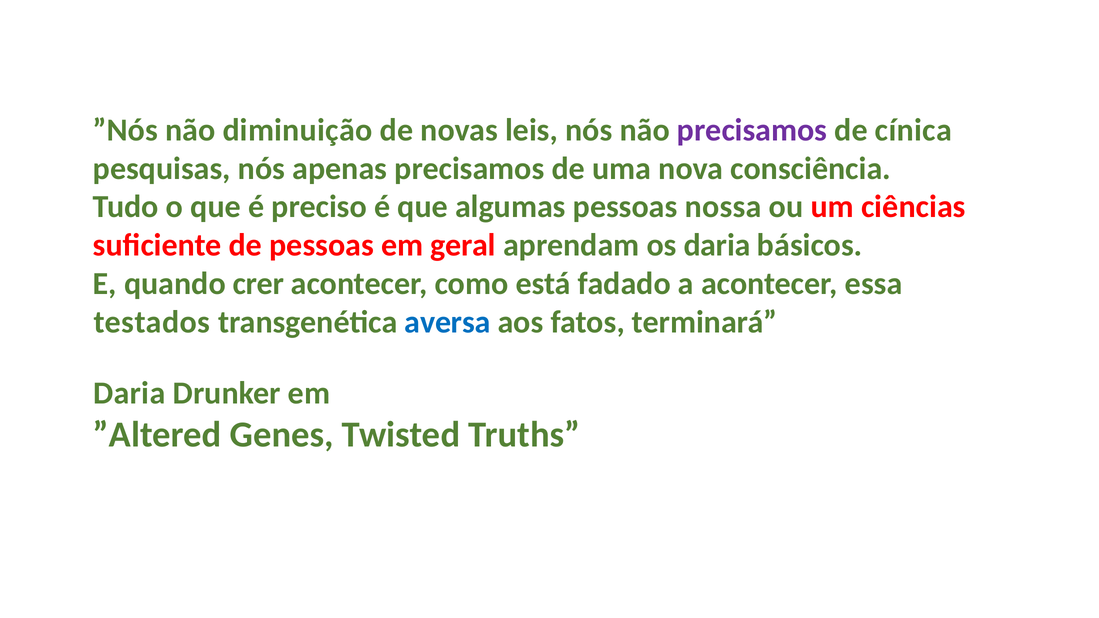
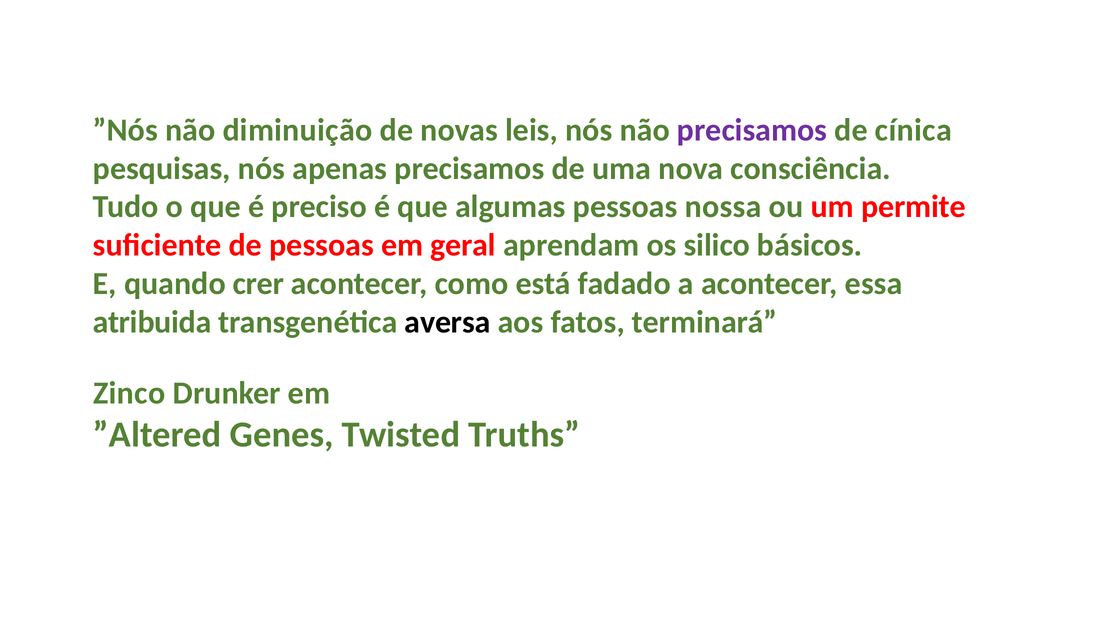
ciências: ciências -> permite (913, 207)
os daria: daria -> silico (717, 245)
testados: testados -> atribuida (152, 322)
aversa colour: blue -> black (448, 322)
Daria: Daria -> Zinco (129, 393)
